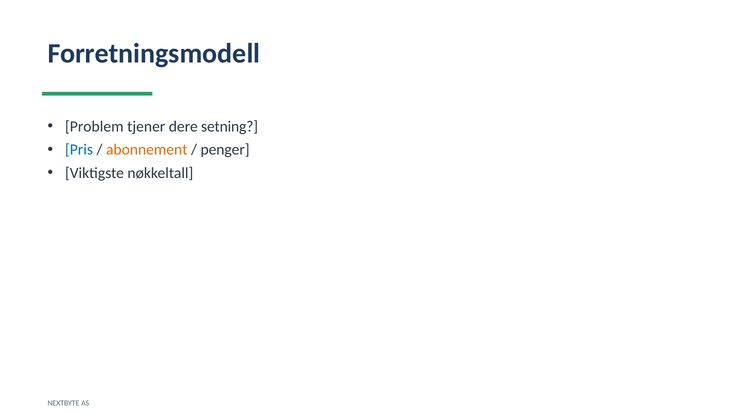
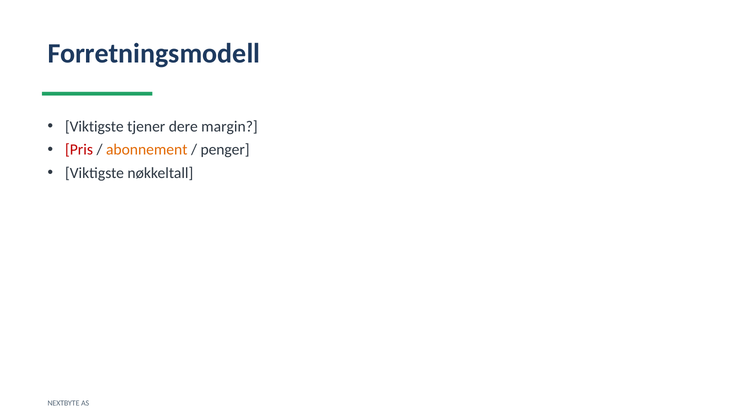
Problem: Problem -> Viktigste (94, 127)
setning: setning -> margin (229, 127)
Pris colour: blue -> red (79, 150)
